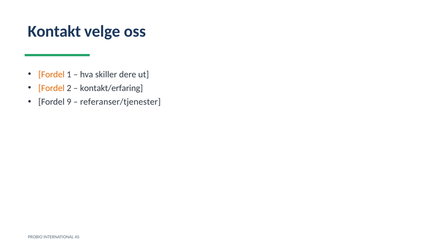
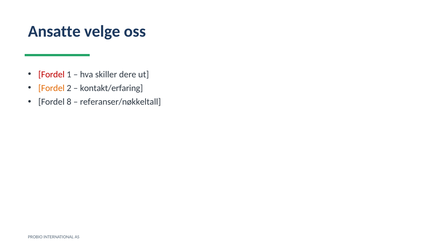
Kontakt: Kontakt -> Ansatte (54, 31)
Fordel colour: orange -> red (51, 75)
9: 9 -> 8 (69, 102)
referanser/tjenester: referanser/tjenester -> referanser/nøkkeltall (120, 102)
